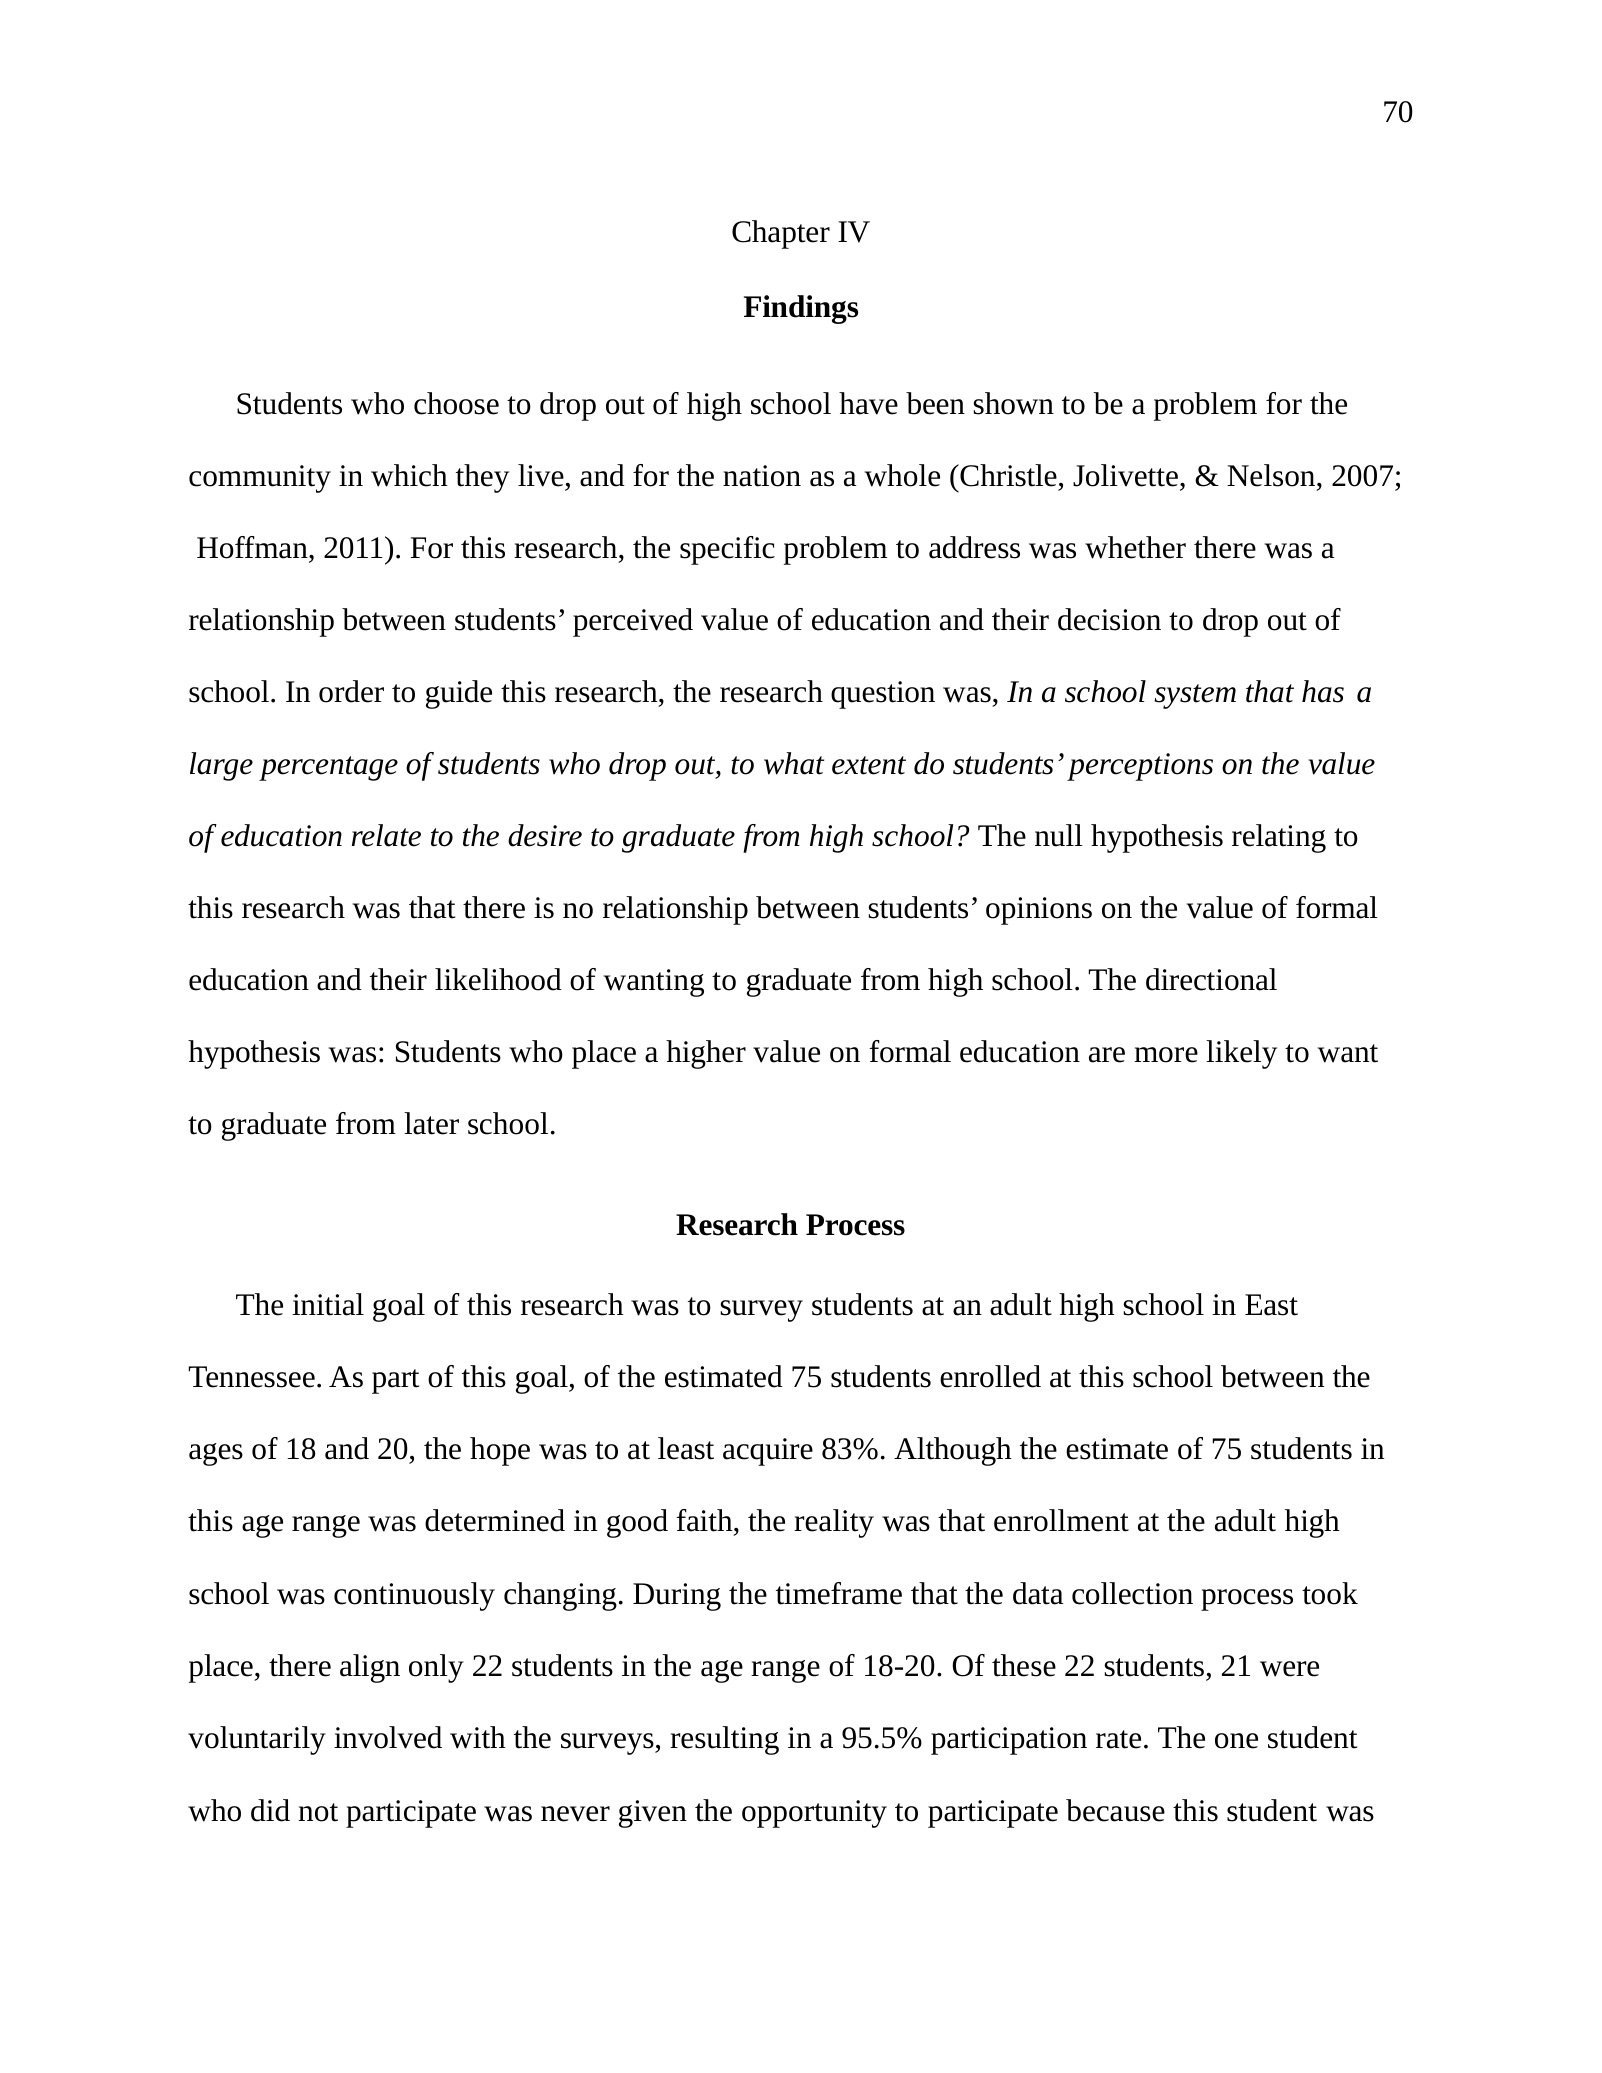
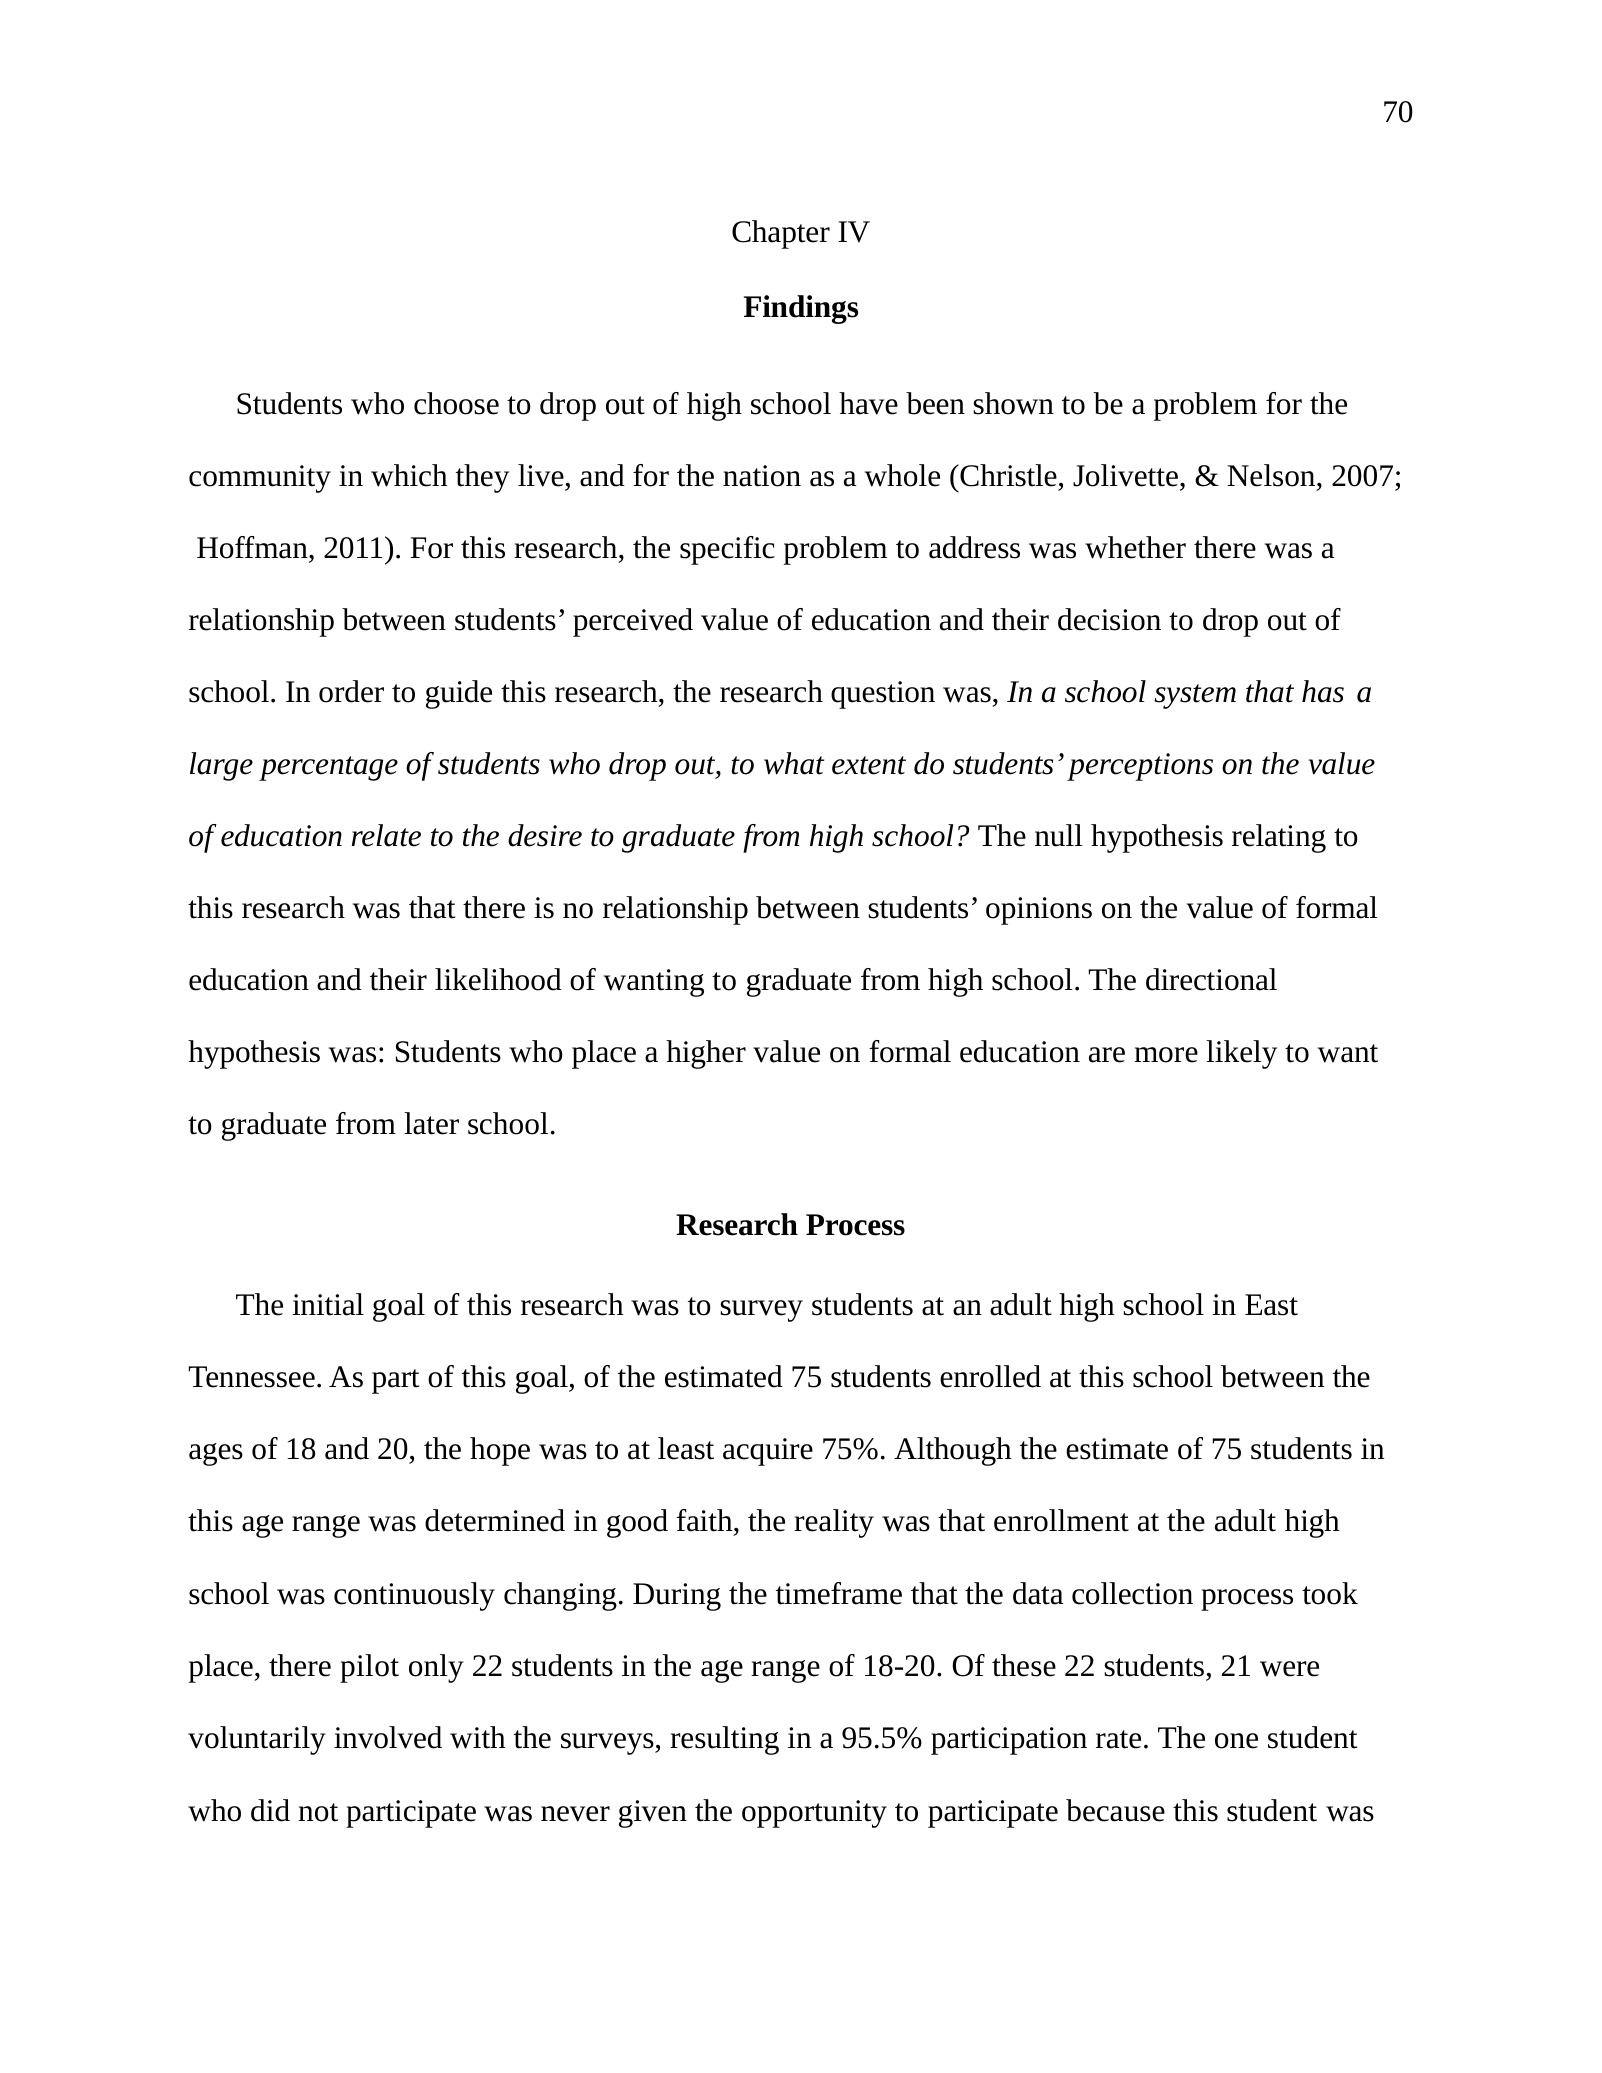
83%: 83% -> 75% (854, 1449)
align: align -> pilot (370, 1666)
